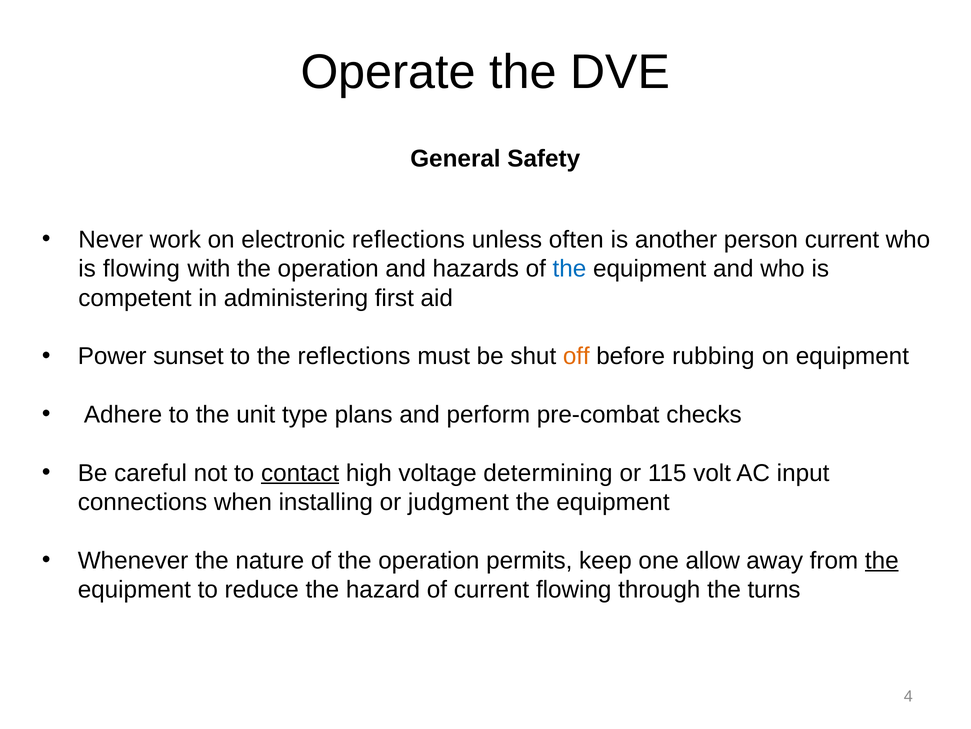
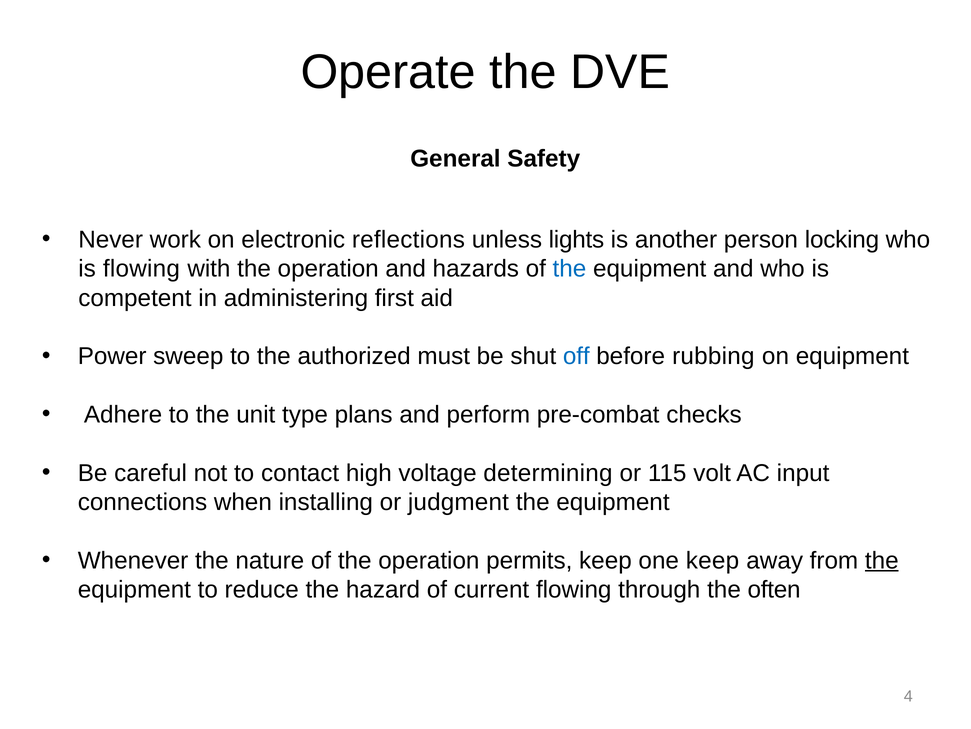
often: often -> lights (576, 239)
person current: current -> locking (842, 239)
sunset: sunset -> sweep (188, 356)
the reflections: reflections -> authorized (354, 356)
off colour: orange -> blue (576, 356)
contact underline: present -> none (300, 473)
one allow: allow -> keep (713, 560)
turns: turns -> often (774, 589)
